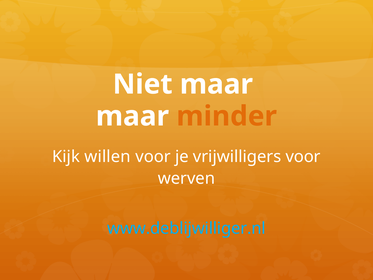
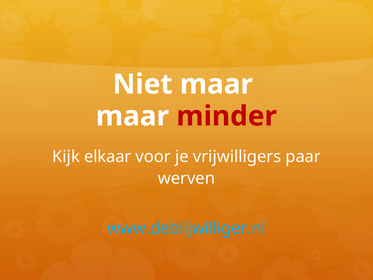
minder colour: orange -> red (227, 116)
willen: willen -> elkaar (108, 156)
vrijwilligers voor: voor -> paar (303, 156)
